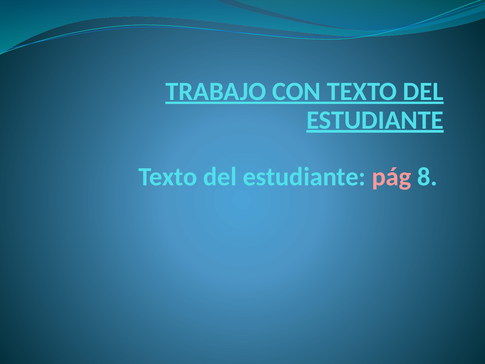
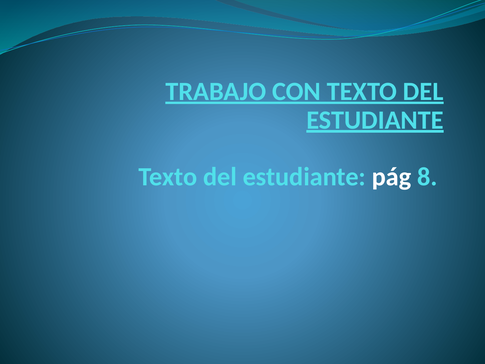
pág colour: pink -> white (392, 177)
